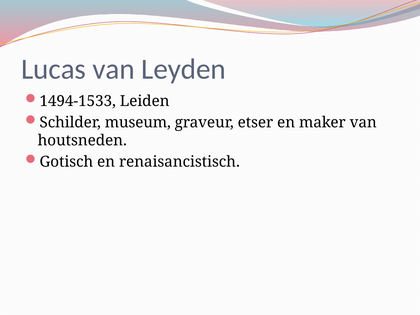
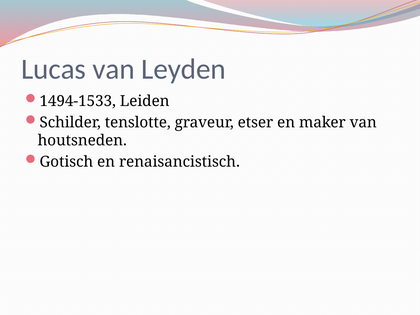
museum: museum -> tenslotte (138, 122)
